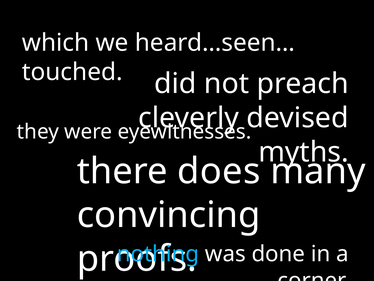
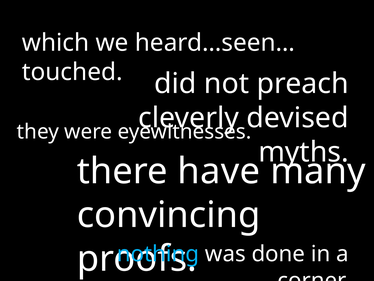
does: does -> have (219, 171)
